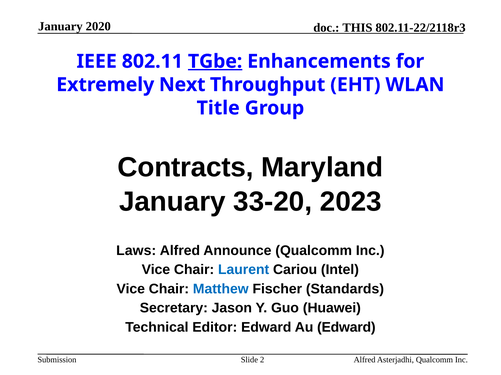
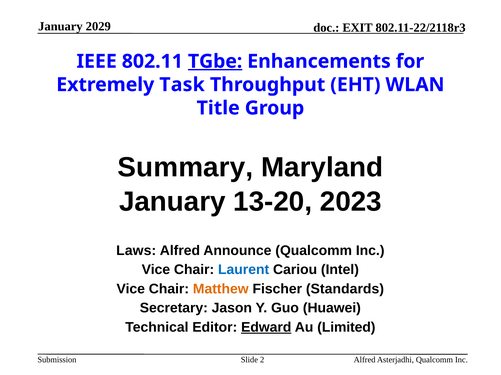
2020: 2020 -> 2029 (98, 27)
THIS: THIS -> EXIT (358, 28)
Next: Next -> Task (182, 85)
Contracts: Contracts -> Summary (185, 168)
33-20: 33-20 -> 13-20 (273, 202)
Matthew colour: blue -> orange (221, 289)
Edward underline: none -> present (266, 328)
Au Edward: Edward -> Limited (346, 328)
